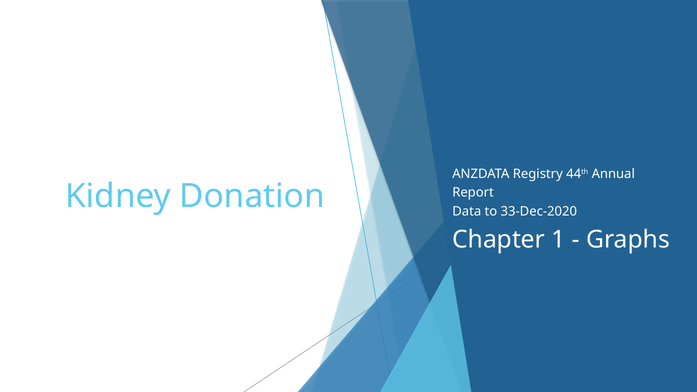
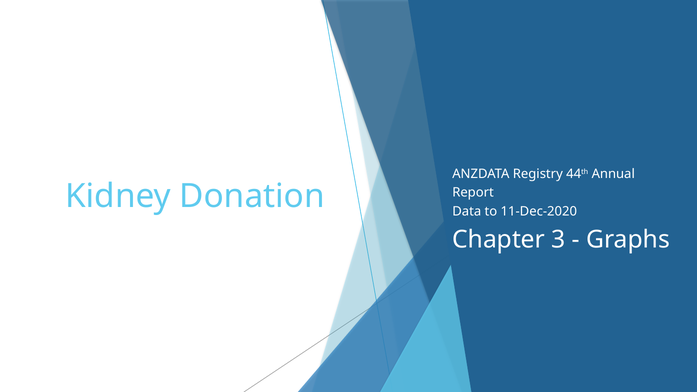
33-Dec-2020: 33-Dec-2020 -> 11-Dec-2020 (539, 212)
1: 1 -> 3 (558, 240)
